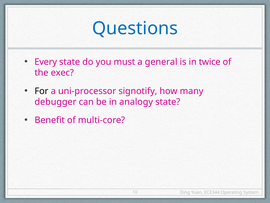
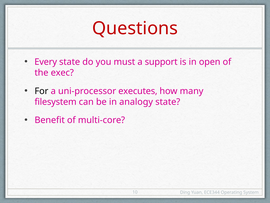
Questions colour: blue -> red (135, 28)
general: general -> support (161, 62)
twice: twice -> open (210, 62)
signotify: signotify -> executes (138, 91)
debugger: debugger -> filesystem (56, 102)
